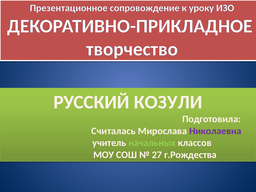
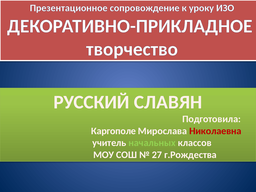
КОЗУЛИ: КОЗУЛИ -> СЛАВЯН (168, 102)
Считалась: Считалась -> Каргополе (114, 131)
Николаевна colour: purple -> red (215, 131)
